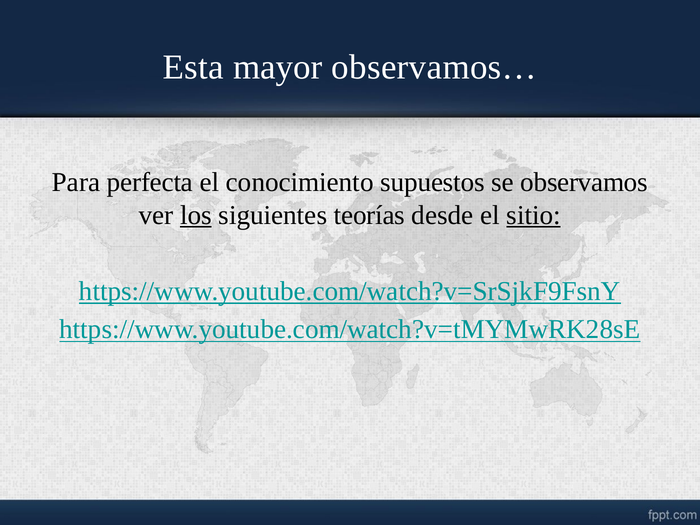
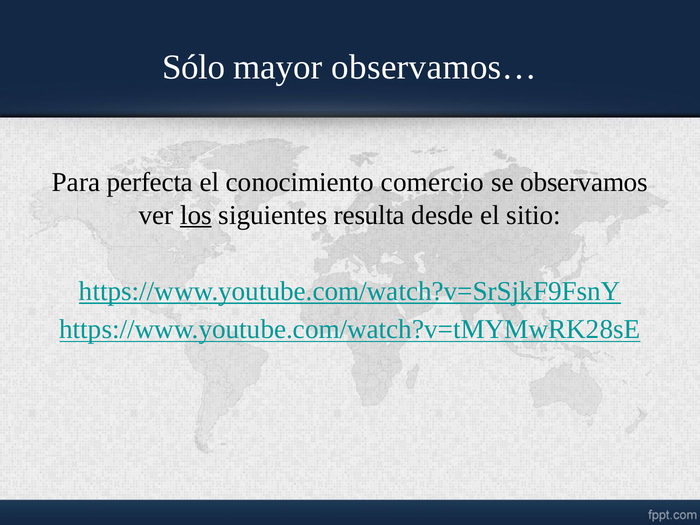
Esta: Esta -> Sólo (194, 67)
supuestos: supuestos -> comercio (432, 182)
teorías: teorías -> resulta (369, 215)
sitio underline: present -> none (534, 215)
